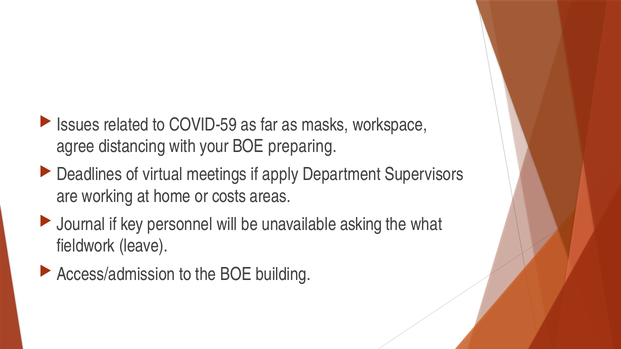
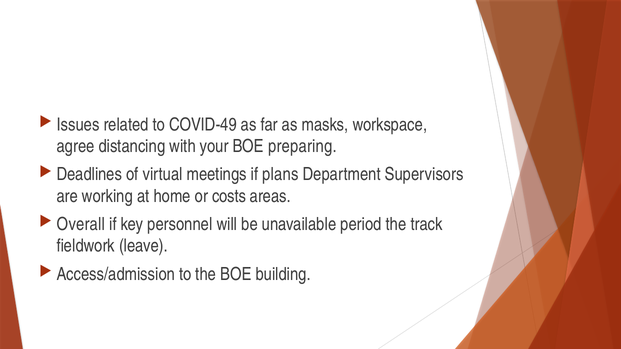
COVID-59: COVID-59 -> COVID-49 (203, 125)
apply: apply -> plans (280, 175)
Journal: Journal -> Overall (81, 224)
asking: asking -> period (361, 224)
what: what -> track (427, 224)
